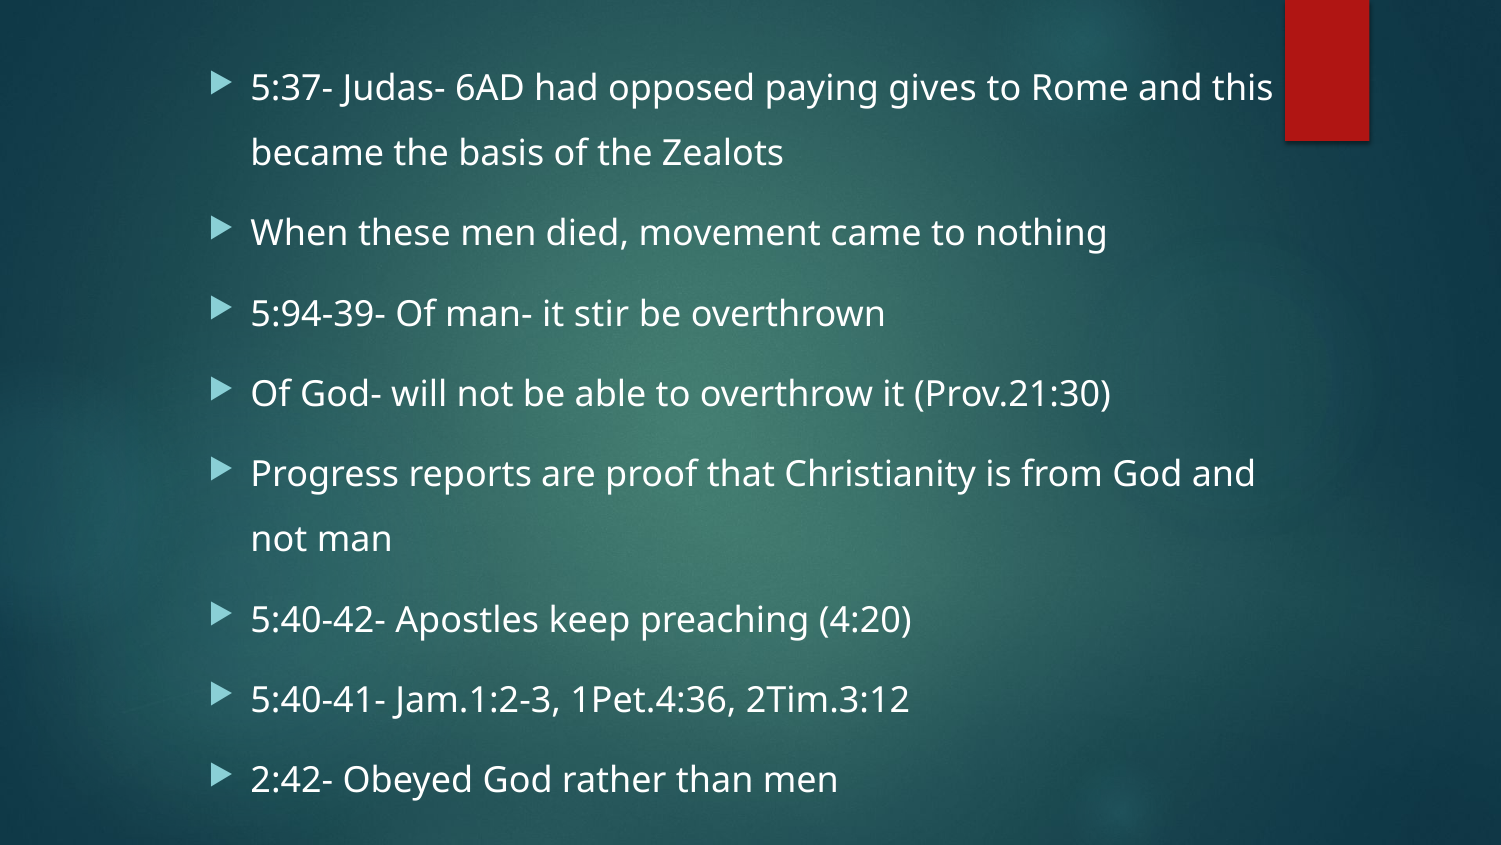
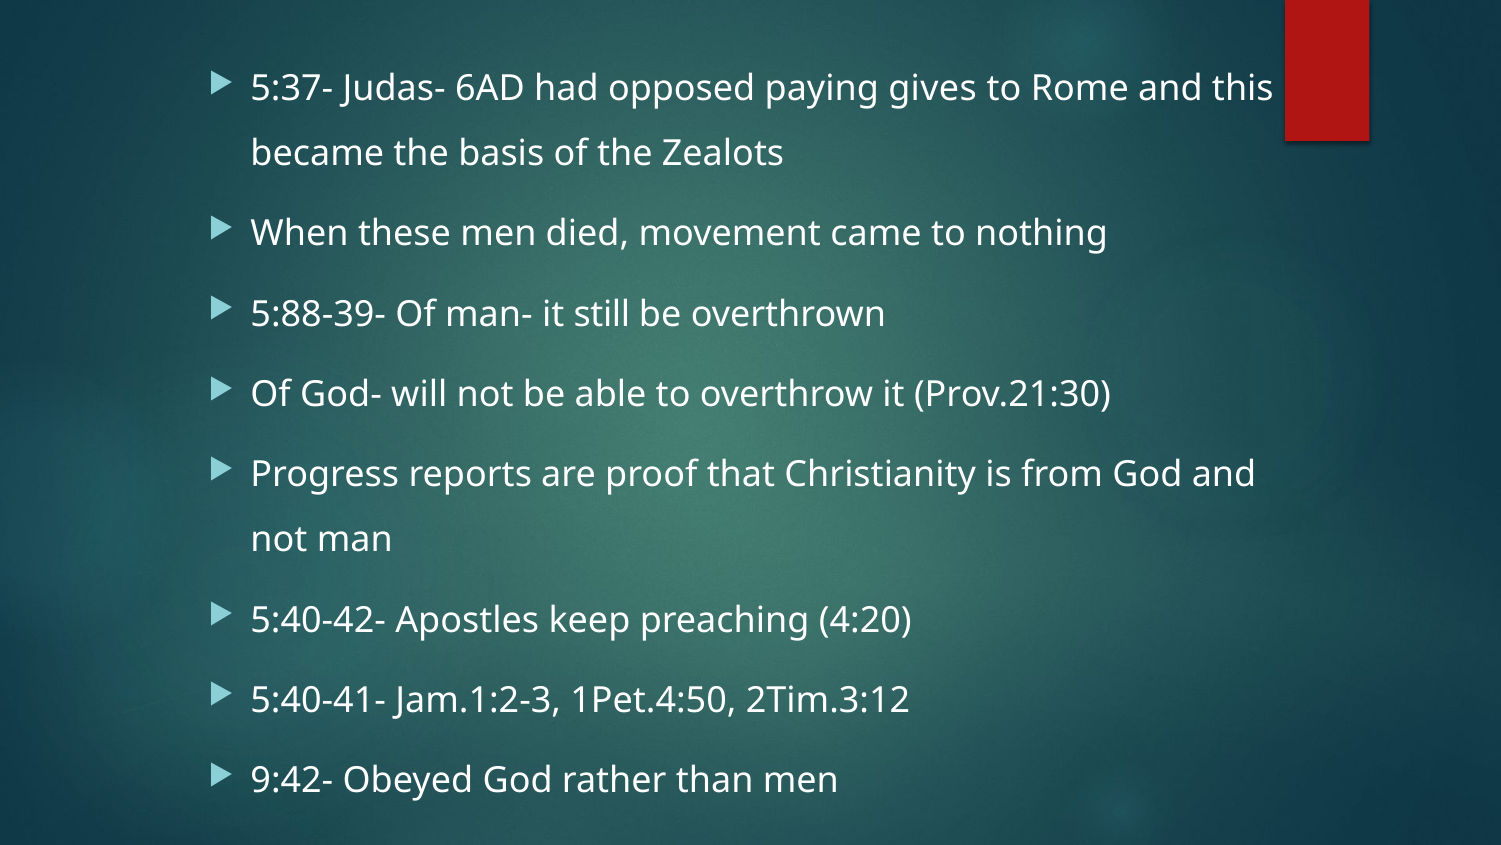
5:94-39-: 5:94-39- -> 5:88-39- (318, 314)
stir: stir -> still (602, 314)
1Pet.4:36: 1Pet.4:36 -> 1Pet.4:50 (653, 700)
2:42-: 2:42- -> 9:42- (292, 780)
